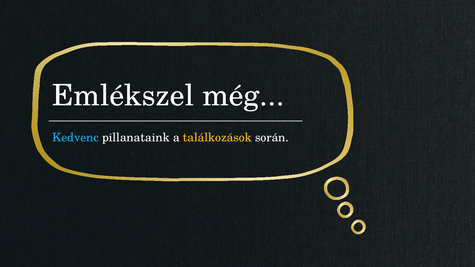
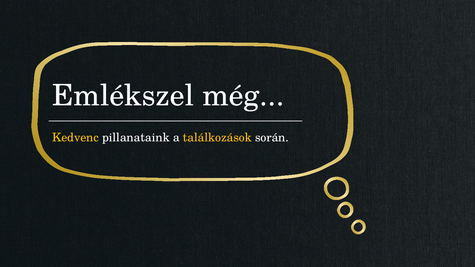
Kedvenc colour: light blue -> yellow (75, 138)
